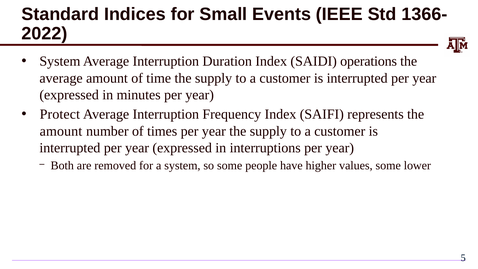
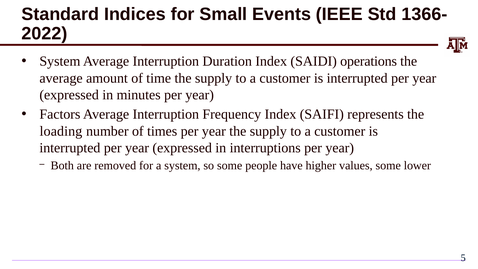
Protect: Protect -> Factors (60, 114)
amount: amount -> loading (61, 131)
